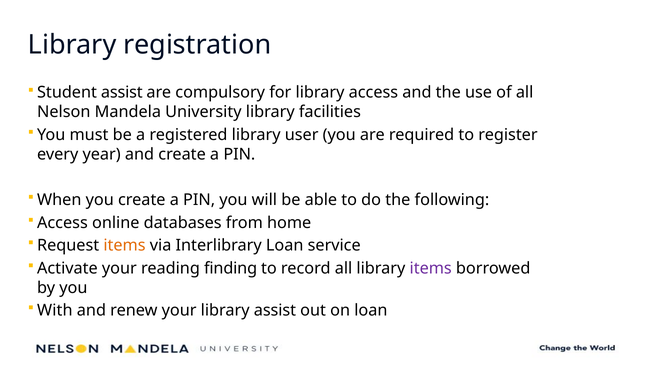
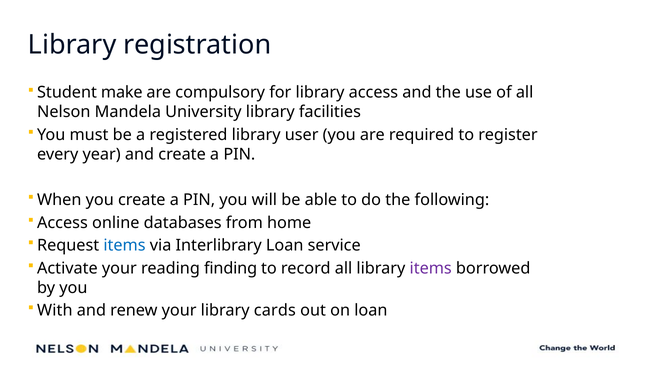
Student assist: assist -> make (122, 92)
items colour: orange -> blue (125, 245)
library assist: assist -> cards (275, 310)
